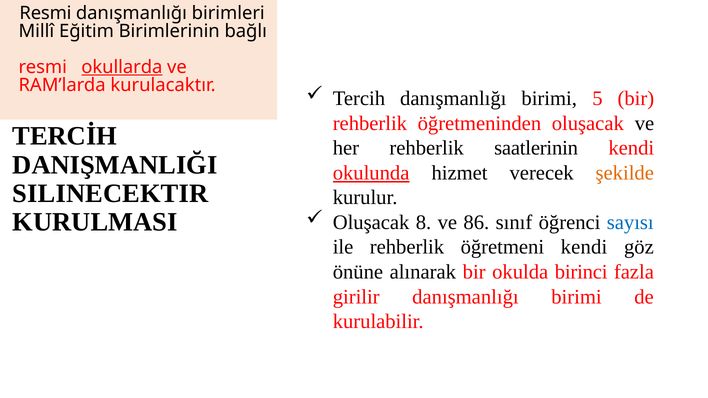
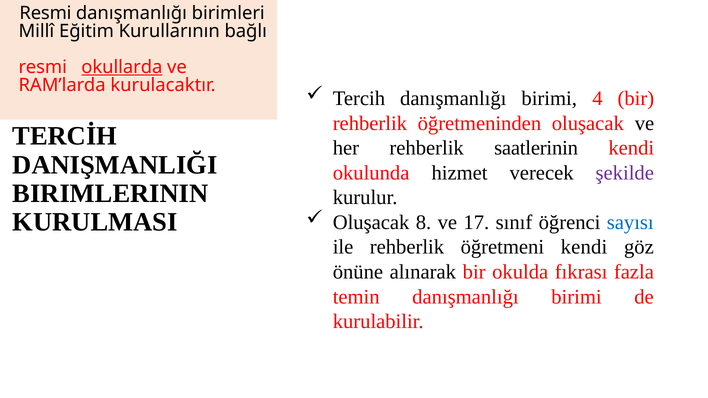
Birimlerinin: Birimlerinin -> Kurullarının (169, 31)
5: 5 -> 4 (597, 99)
okulunda underline: present -> none (371, 173)
şekilde colour: orange -> purple (625, 173)
SILINECEKTIR: SILINECEKTIR -> BIRIMLERININ (110, 194)
86: 86 -> 17 (476, 223)
birinci: birinci -> fıkrası (581, 272)
girilir: girilir -> temin (356, 297)
